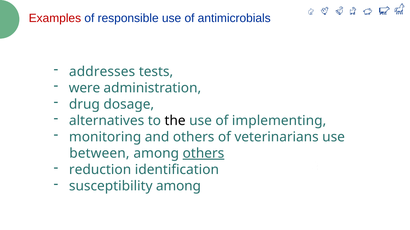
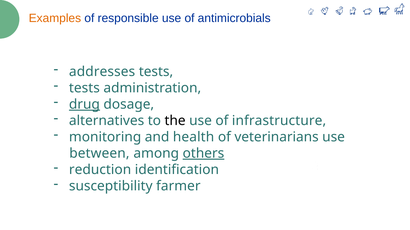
Examples colour: red -> orange (55, 18)
were: were -> tests (84, 88)
drug underline: none -> present (84, 105)
implementing: implementing -> infrastructure (279, 121)
and others: others -> health (194, 137)
susceptibility among: among -> farmer (178, 187)
